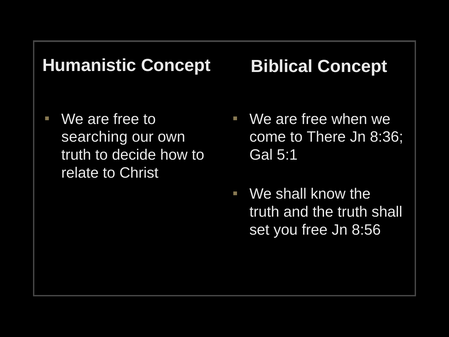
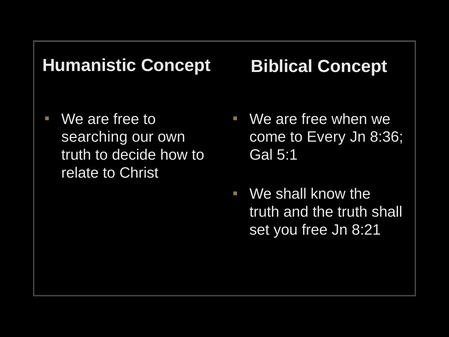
There: There -> Every (326, 137)
8:56: 8:56 -> 8:21 (366, 230)
